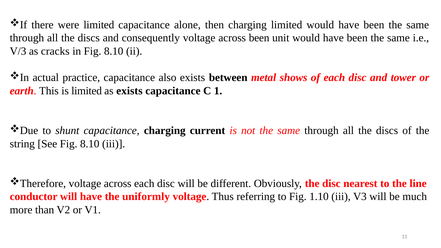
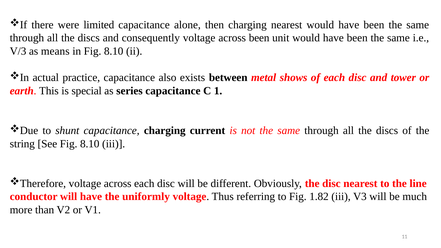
charging limited: limited -> nearest (287, 25)
cracks: cracks -> means (55, 51)
is limited: limited -> special (87, 91)
as exists: exists -> series (129, 91)
1.10: 1.10 -> 1.82 (319, 197)
